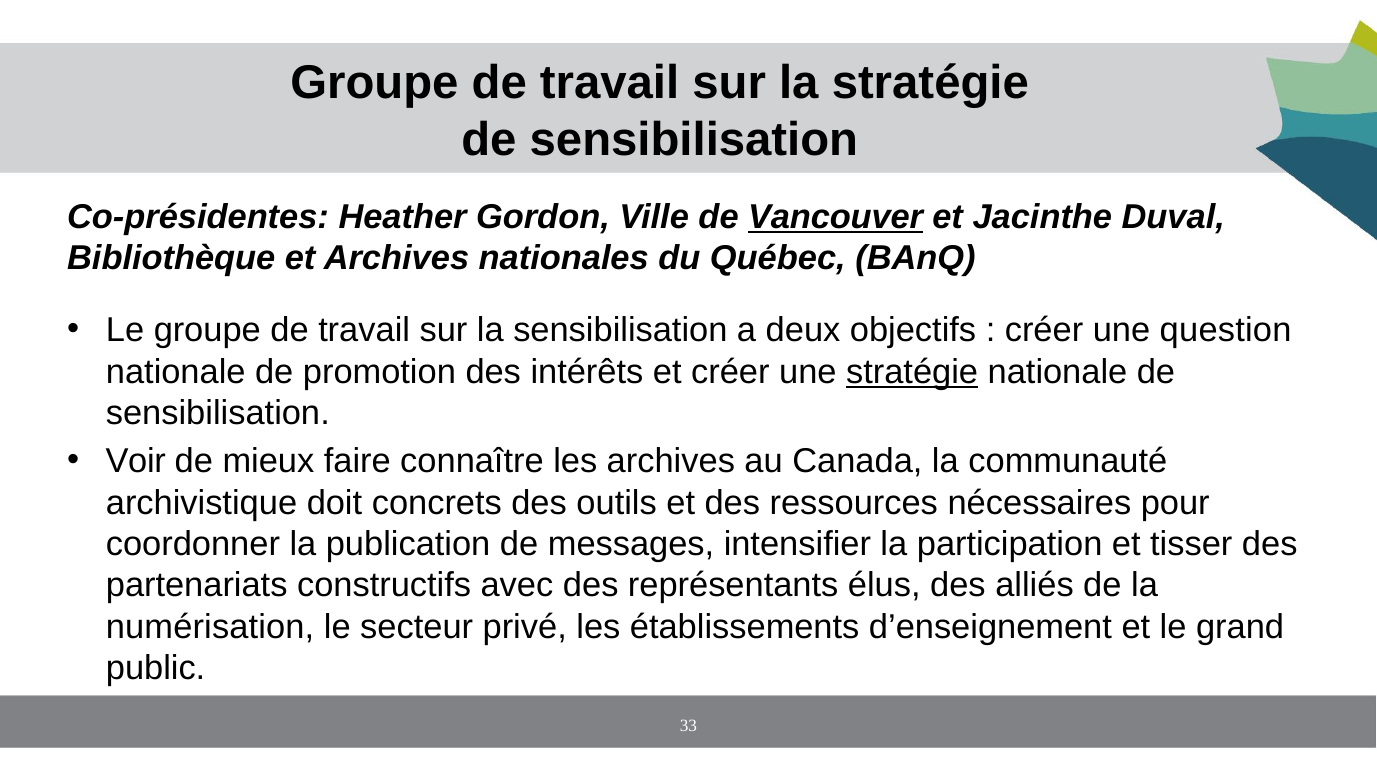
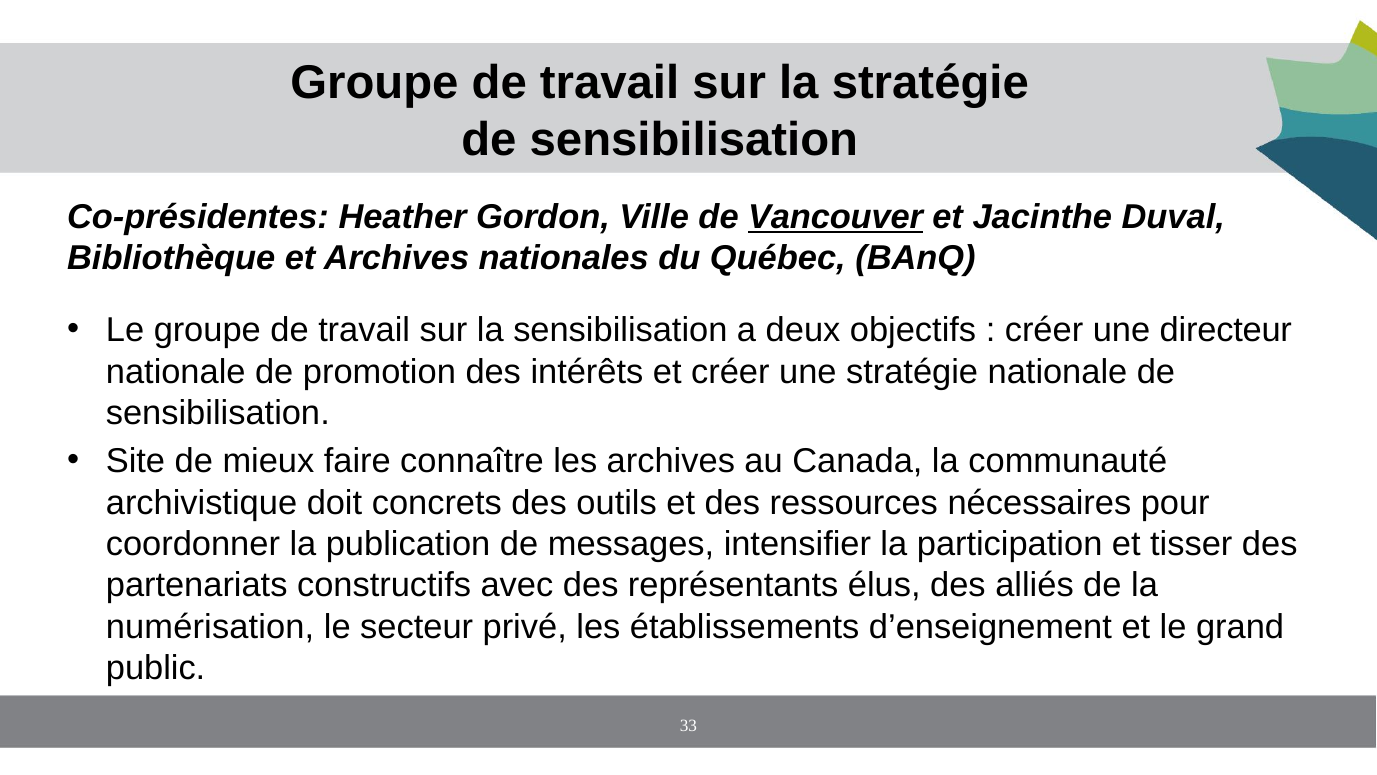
question: question -> directeur (1226, 330)
stratégie underline: present -> none (912, 372)
Voir: Voir -> Site (136, 461)
